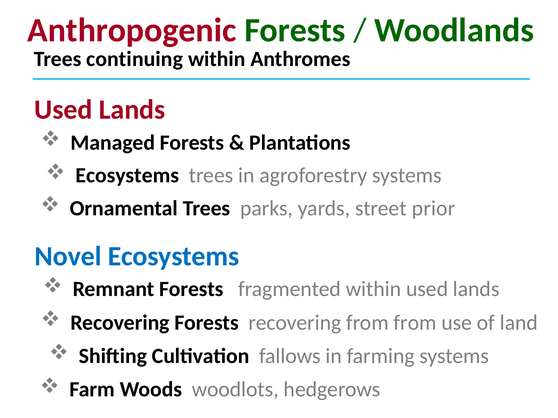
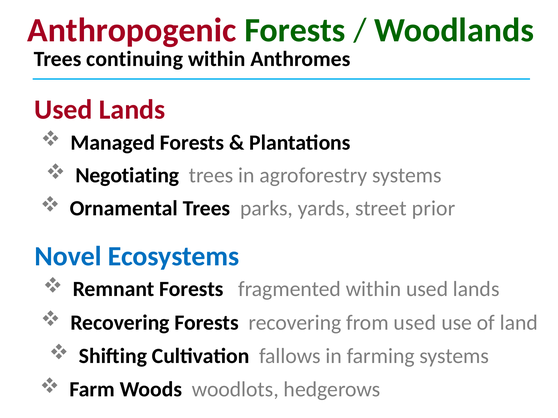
Ecosystems: Ecosystems -> Negotiating (127, 176)
from from: from -> used (415, 323)
